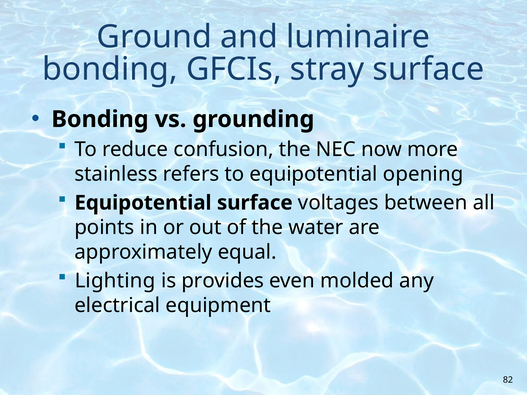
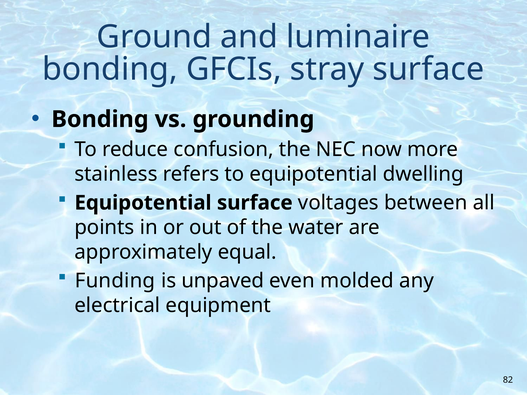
opening: opening -> dwelling (423, 174)
Lighting: Lighting -> Funding (115, 281)
provides: provides -> unpaved (223, 281)
